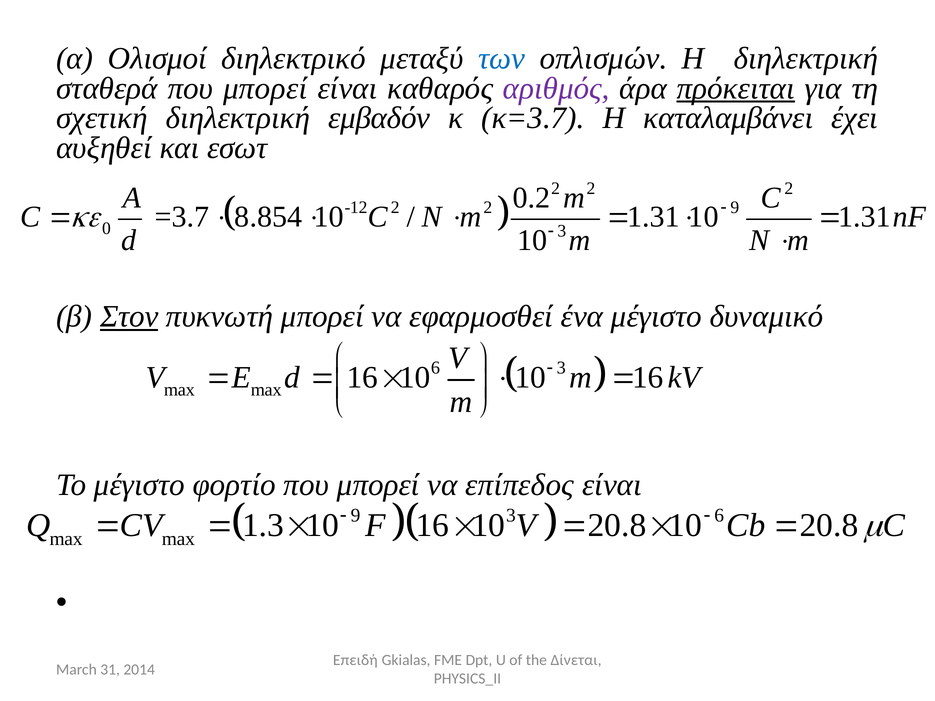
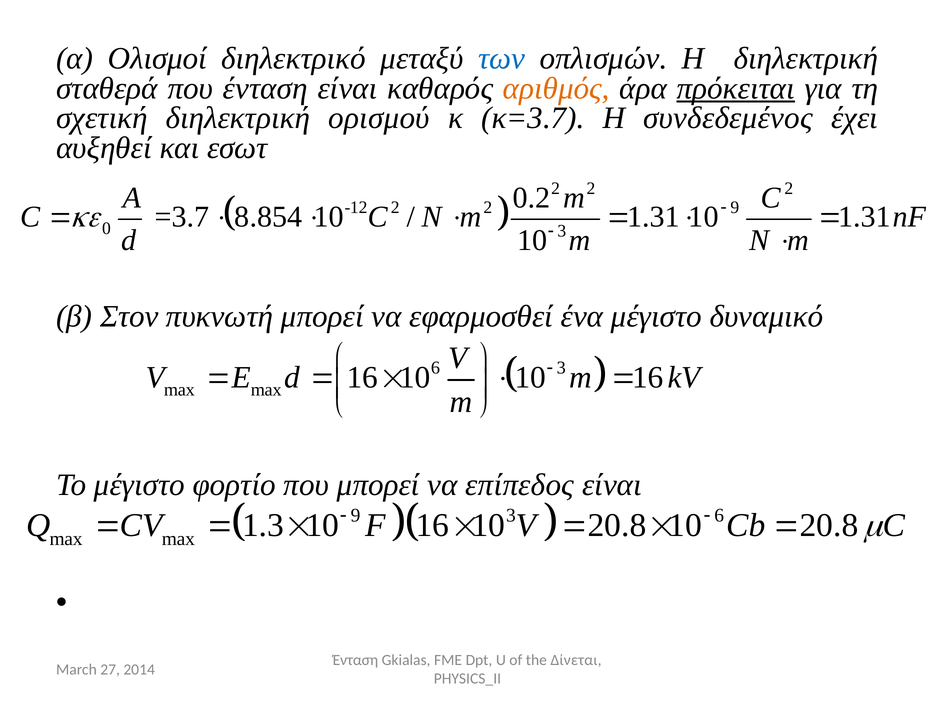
σταθερά που μπορεί: μπορεί -> ένταση (265, 88)
αριθμός colour: purple -> orange (556, 88)
εμβαδόν: εμβαδόν -> ορισμού (379, 118)
καταλαμβάνει: καταλαμβάνει -> συνδεδεμένος (728, 118)
Στον underline: present -> none (129, 317)
Επειδή: Επειδή -> Ένταση (355, 660)
31: 31 -> 27 (110, 670)
